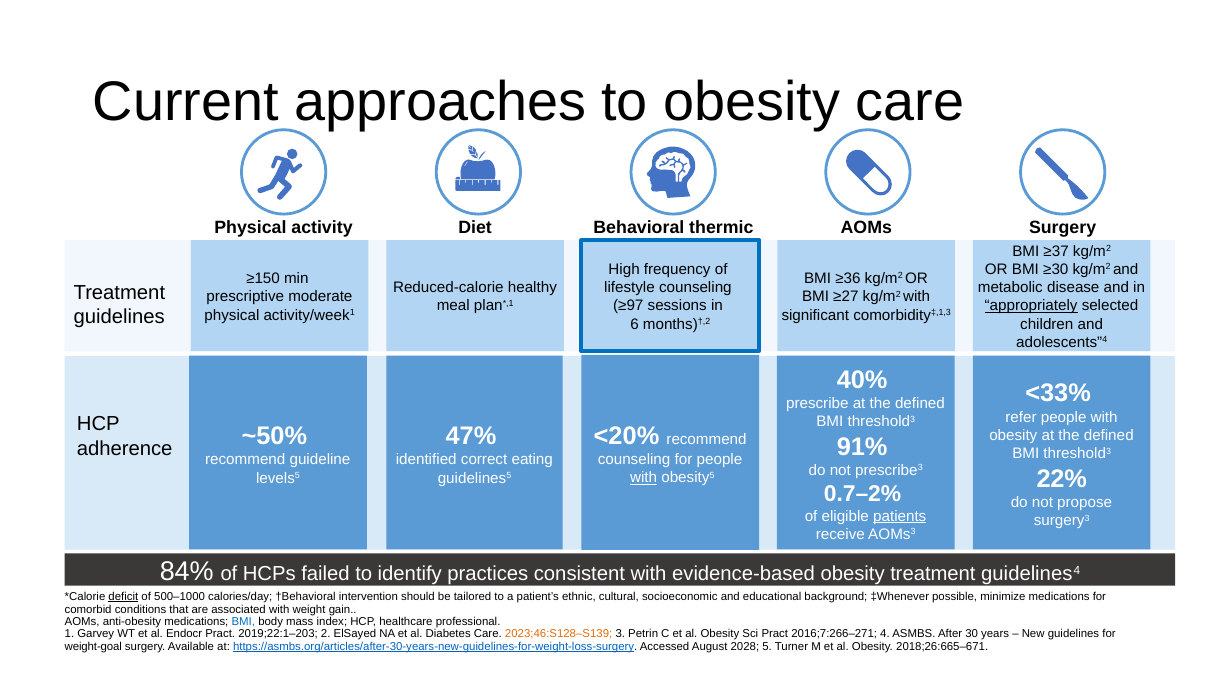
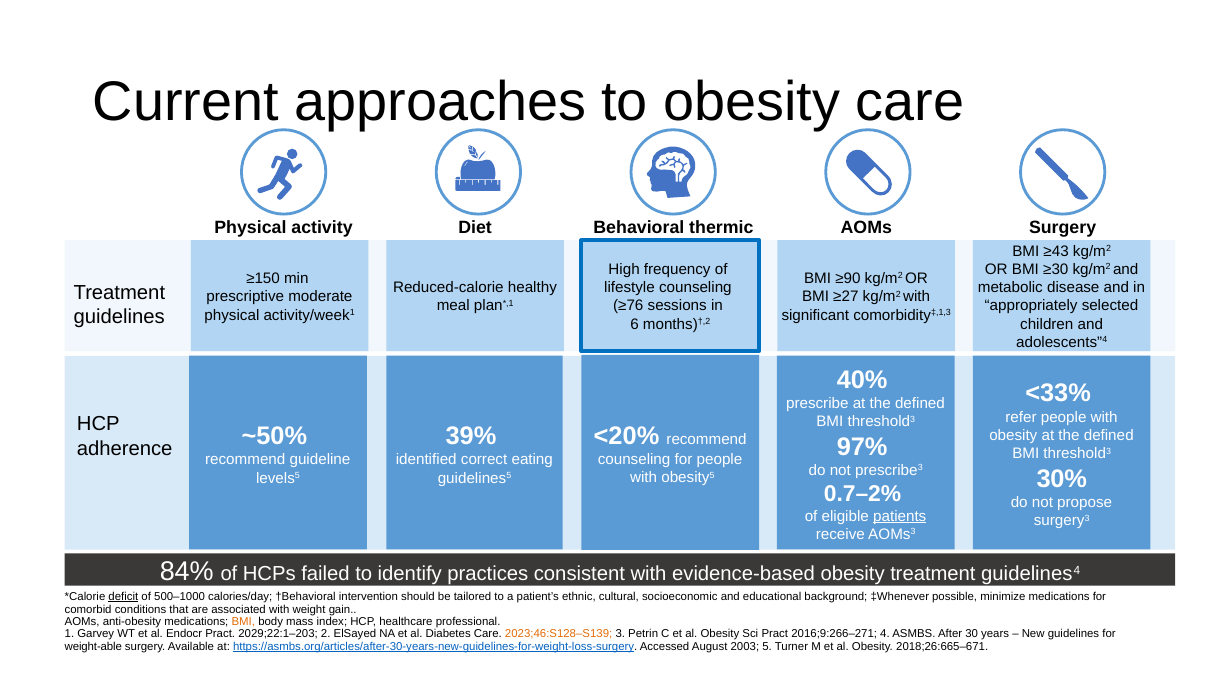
≥37: ≥37 -> ≥43 (1056, 251)
≥36: ≥36 -> ≥90 (848, 279)
≥97: ≥97 -> ≥76 (628, 306)
appropriately underline: present -> none (1031, 306)
91%: 91% -> 97% (862, 447)
47%: 47% -> 39% (471, 436)
22%: 22% -> 30% (1062, 479)
with underline: present -> none (644, 478)
BMI colour: blue -> orange (243, 622)
2019;22:1–203: 2019;22:1–203 -> 2029;22:1–203 (278, 634)
2016;7:266–271: 2016;7:266–271 -> 2016;9:266–271 (834, 634)
weight-goal: weight-goal -> weight-able (93, 646)
2028: 2028 -> 2003 (745, 646)
